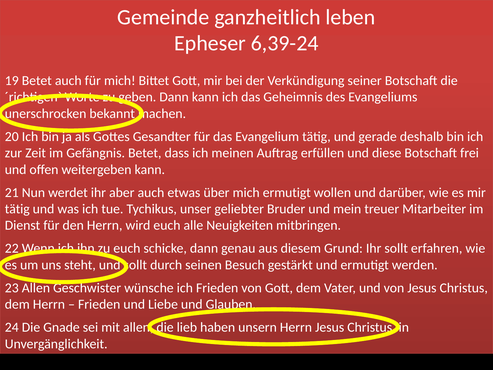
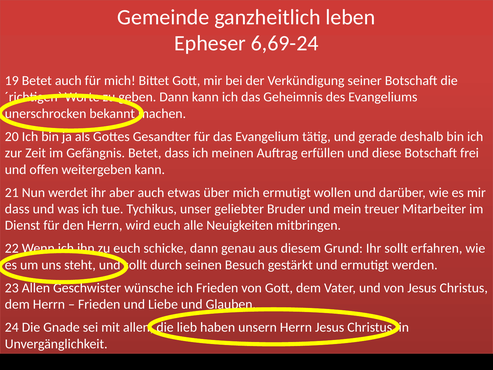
6,39-24: 6,39-24 -> 6,69-24 (285, 43)
tätig: tätig -> dass (17, 209)
